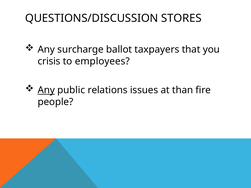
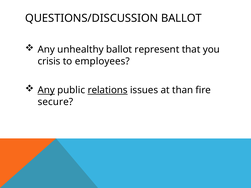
QUESTIONS/DISCUSSION STORES: STORES -> BALLOT (181, 18)
surcharge: surcharge -> unhealthy (81, 50)
taxpayers: taxpayers -> represent (157, 50)
relations underline: none -> present (108, 90)
people: people -> secure (55, 102)
